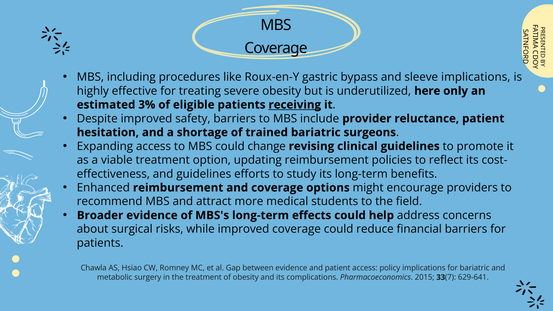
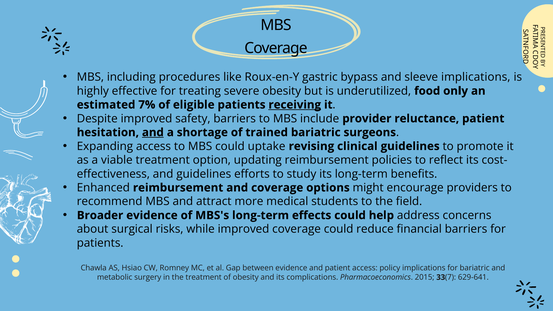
here: here -> food (427, 91)
3%: 3% -> 7% (147, 105)
and underline: none -> present (153, 132)
change: change -> uptake (267, 146)
